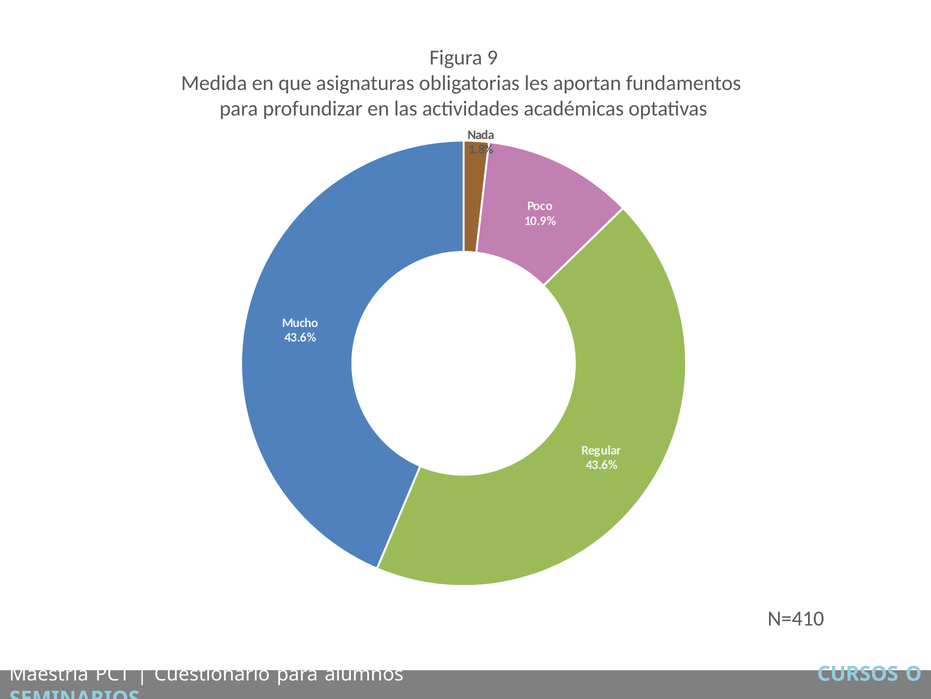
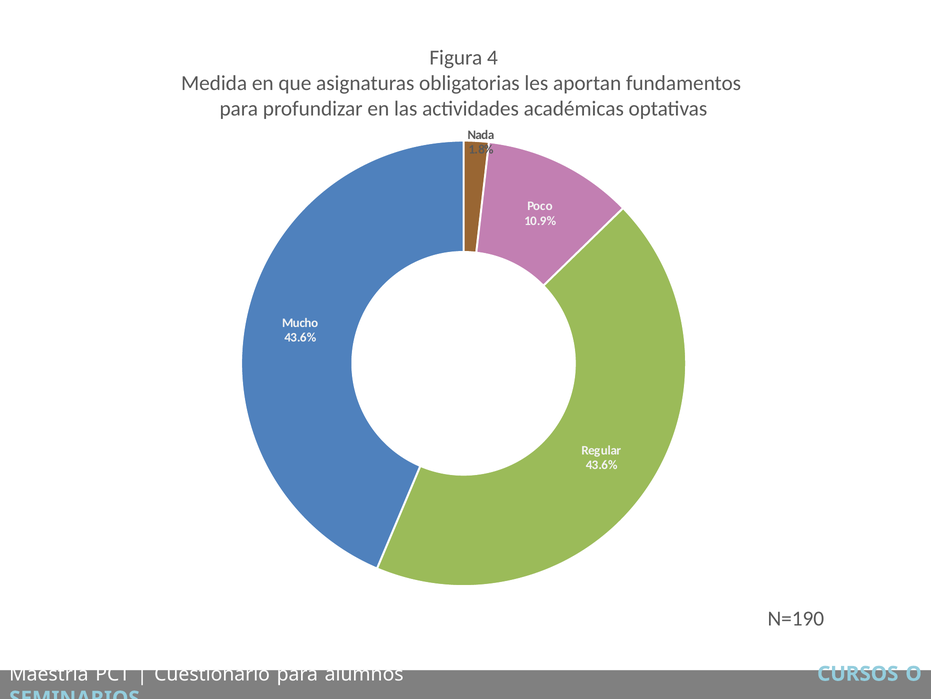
9: 9 -> 4 (493, 57)
N=410: N=410 -> N=190 (796, 618)
